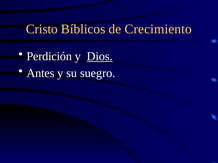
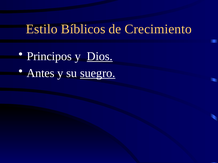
Cristo: Cristo -> Estilo (42, 29)
Perdición: Perdición -> Principos (49, 56)
suegro underline: none -> present (98, 73)
